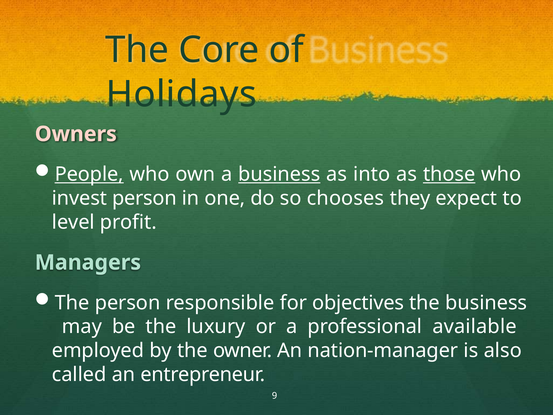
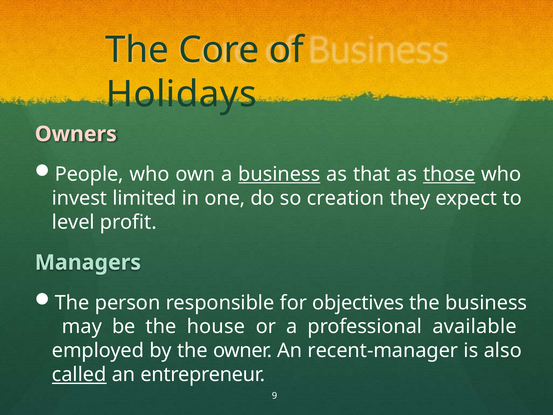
People underline: present -> none (89, 174)
into: into -> that (372, 174)
invest person: person -> limited (144, 198)
chooses: chooses -> creation (346, 198)
luxury: luxury -> house (216, 327)
nation-manager: nation-manager -> recent-manager (383, 350)
called underline: none -> present (79, 374)
